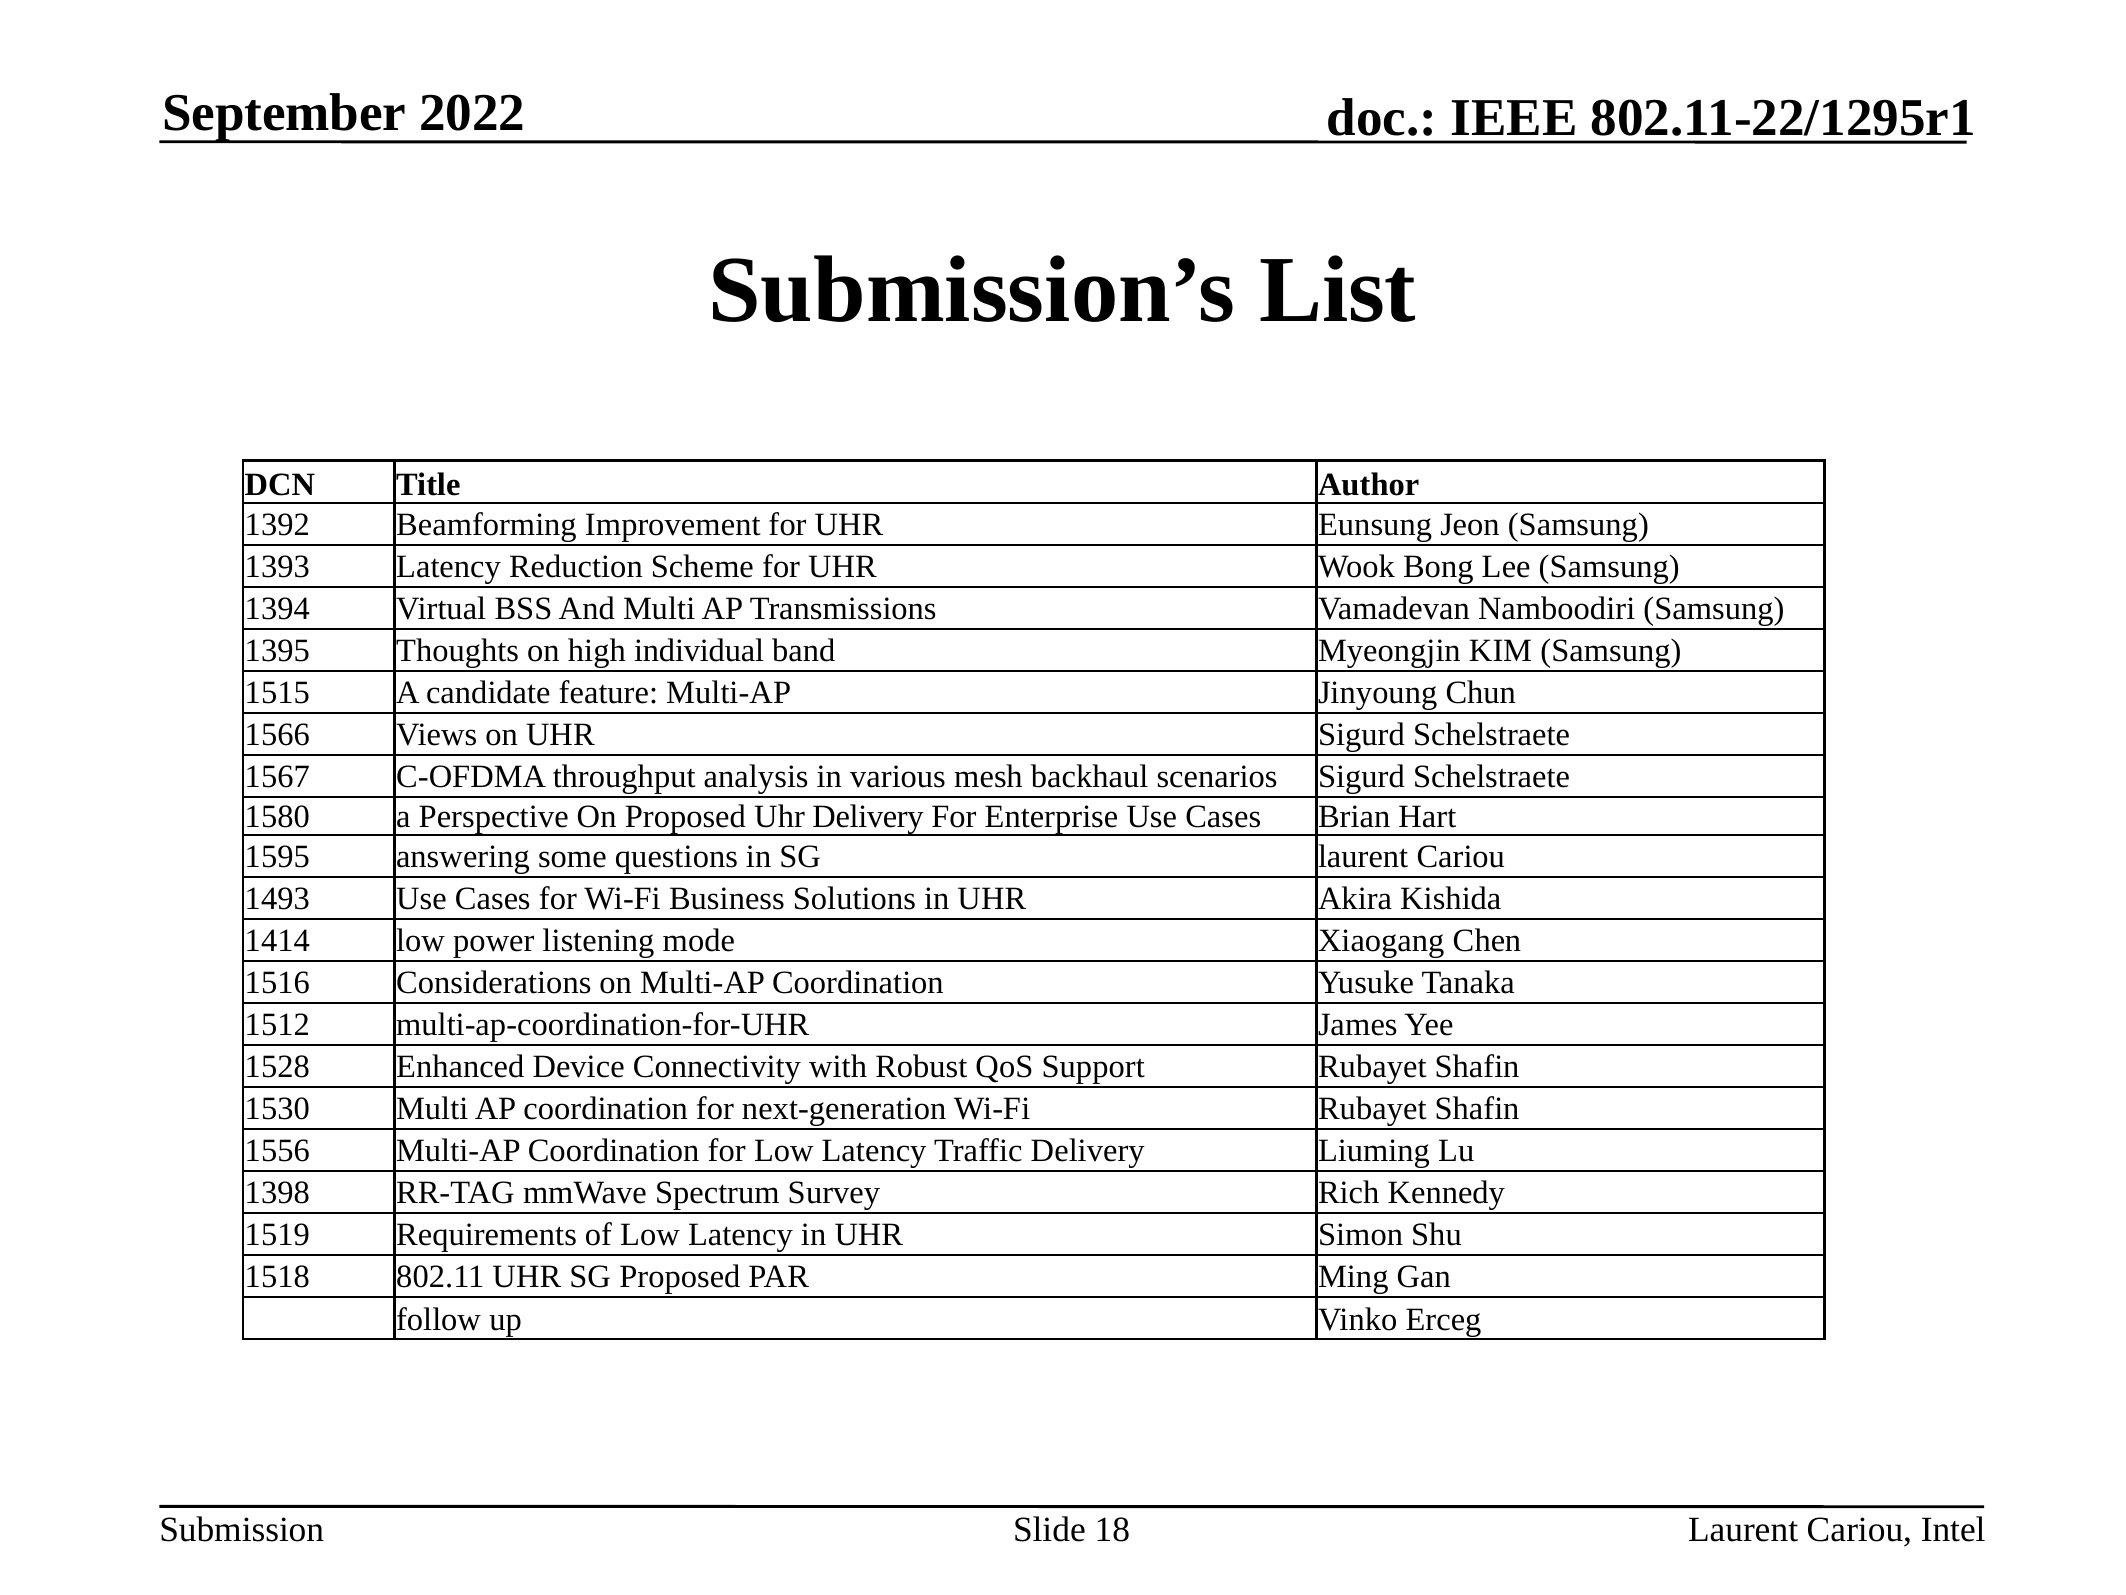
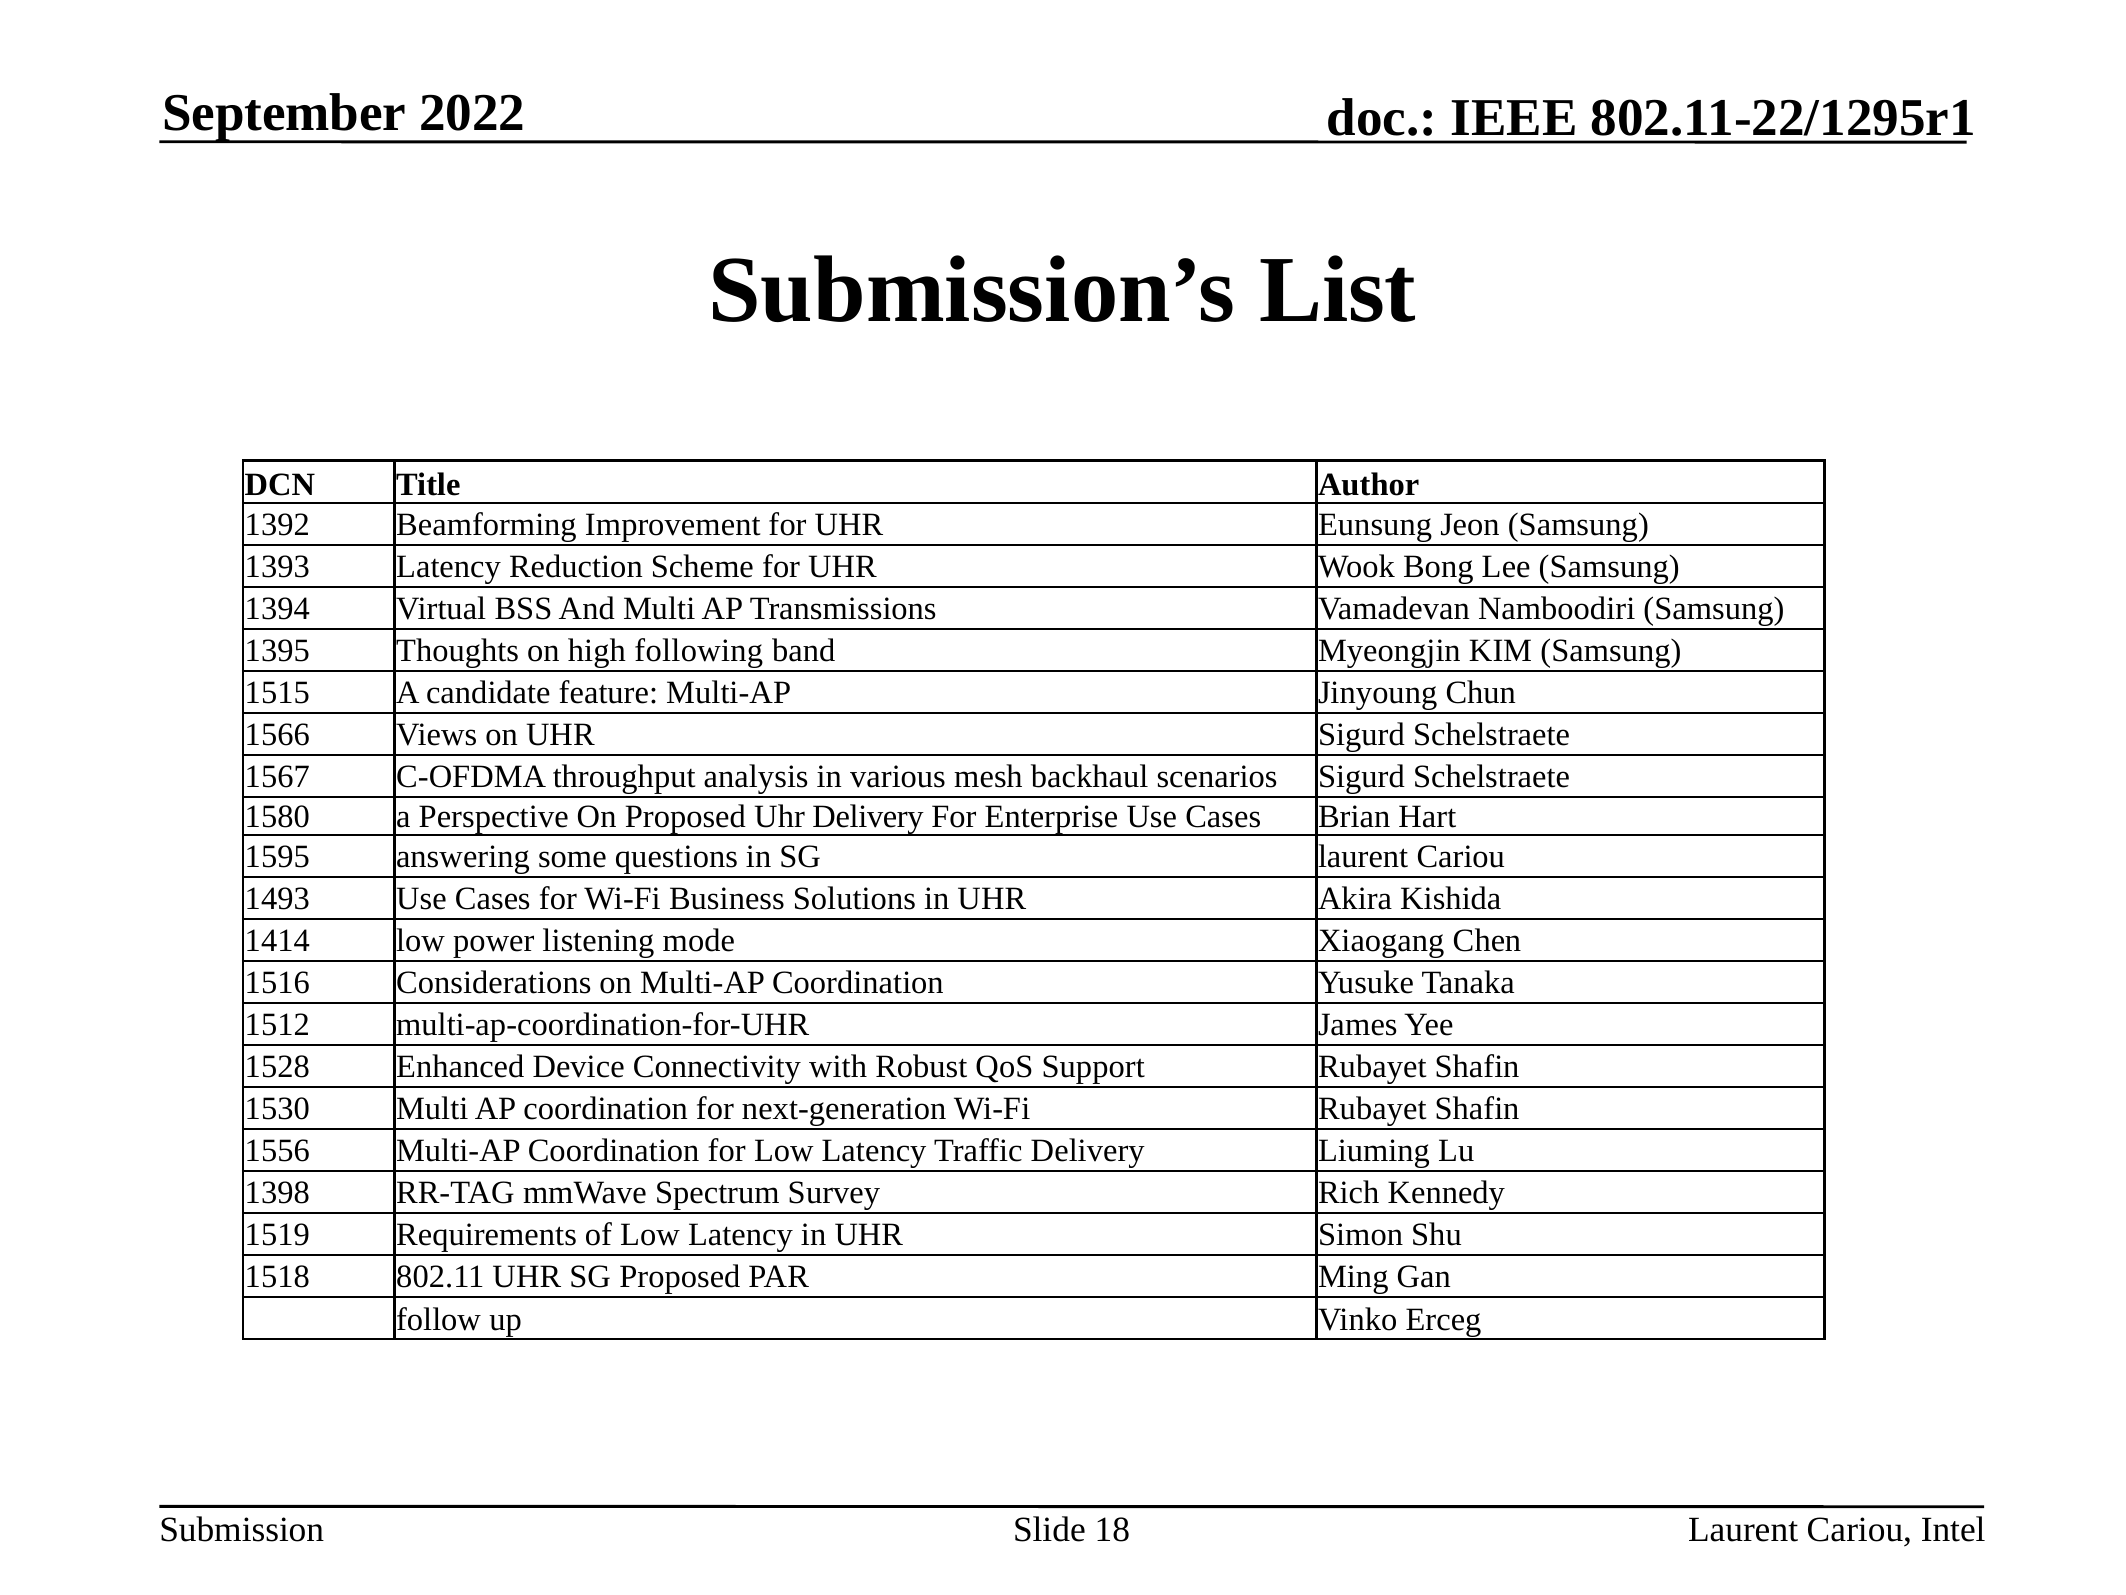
individual: individual -> following (699, 651)
